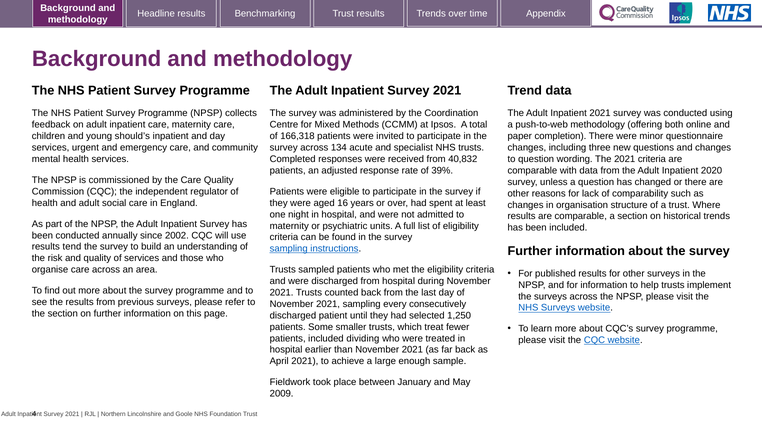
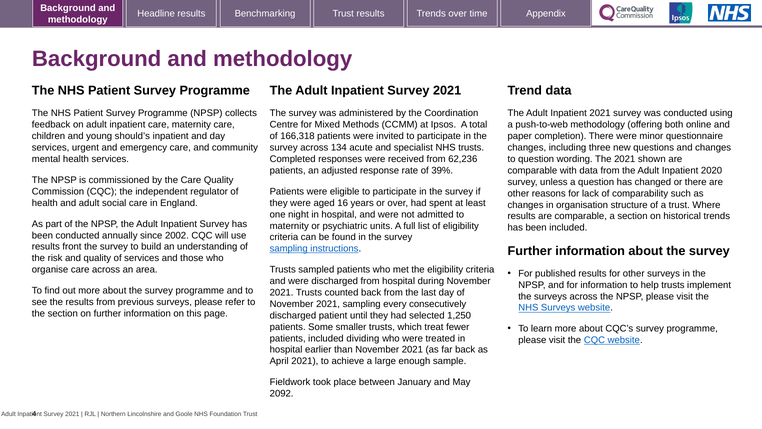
40,832: 40,832 -> 62,236 (463, 159)
2021 criteria: criteria -> shown (652, 159)
tend: tend -> front (72, 247)
2009: 2009 -> 2092 (282, 393)
